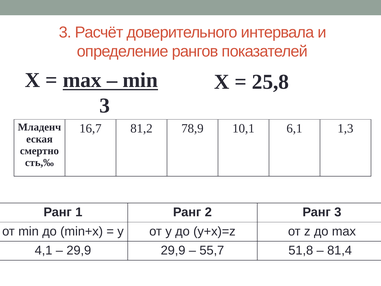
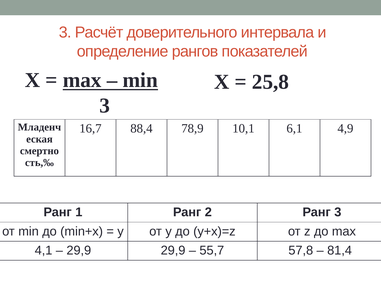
81,2: 81,2 -> 88,4 (141, 128)
1,3: 1,3 -> 4,9 (345, 128)
51,8: 51,8 -> 57,8 (301, 250)
